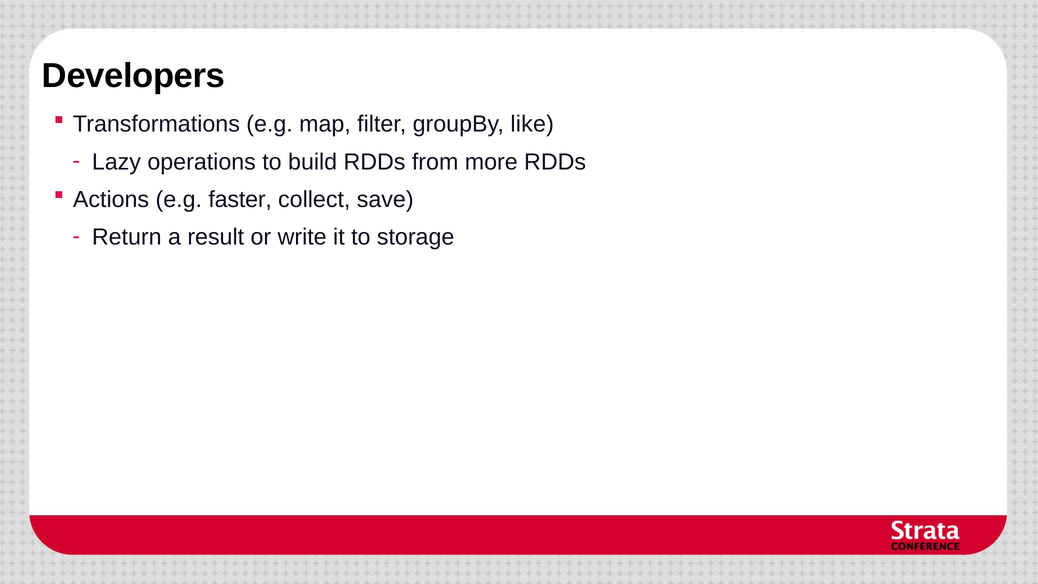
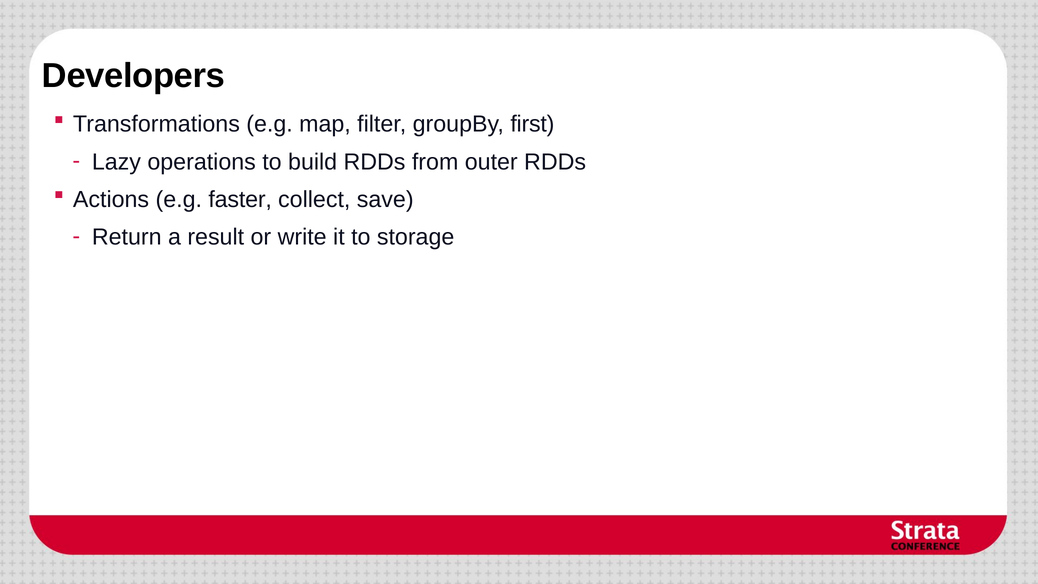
like: like -> first (532, 124)
more: more -> outer (491, 162)
